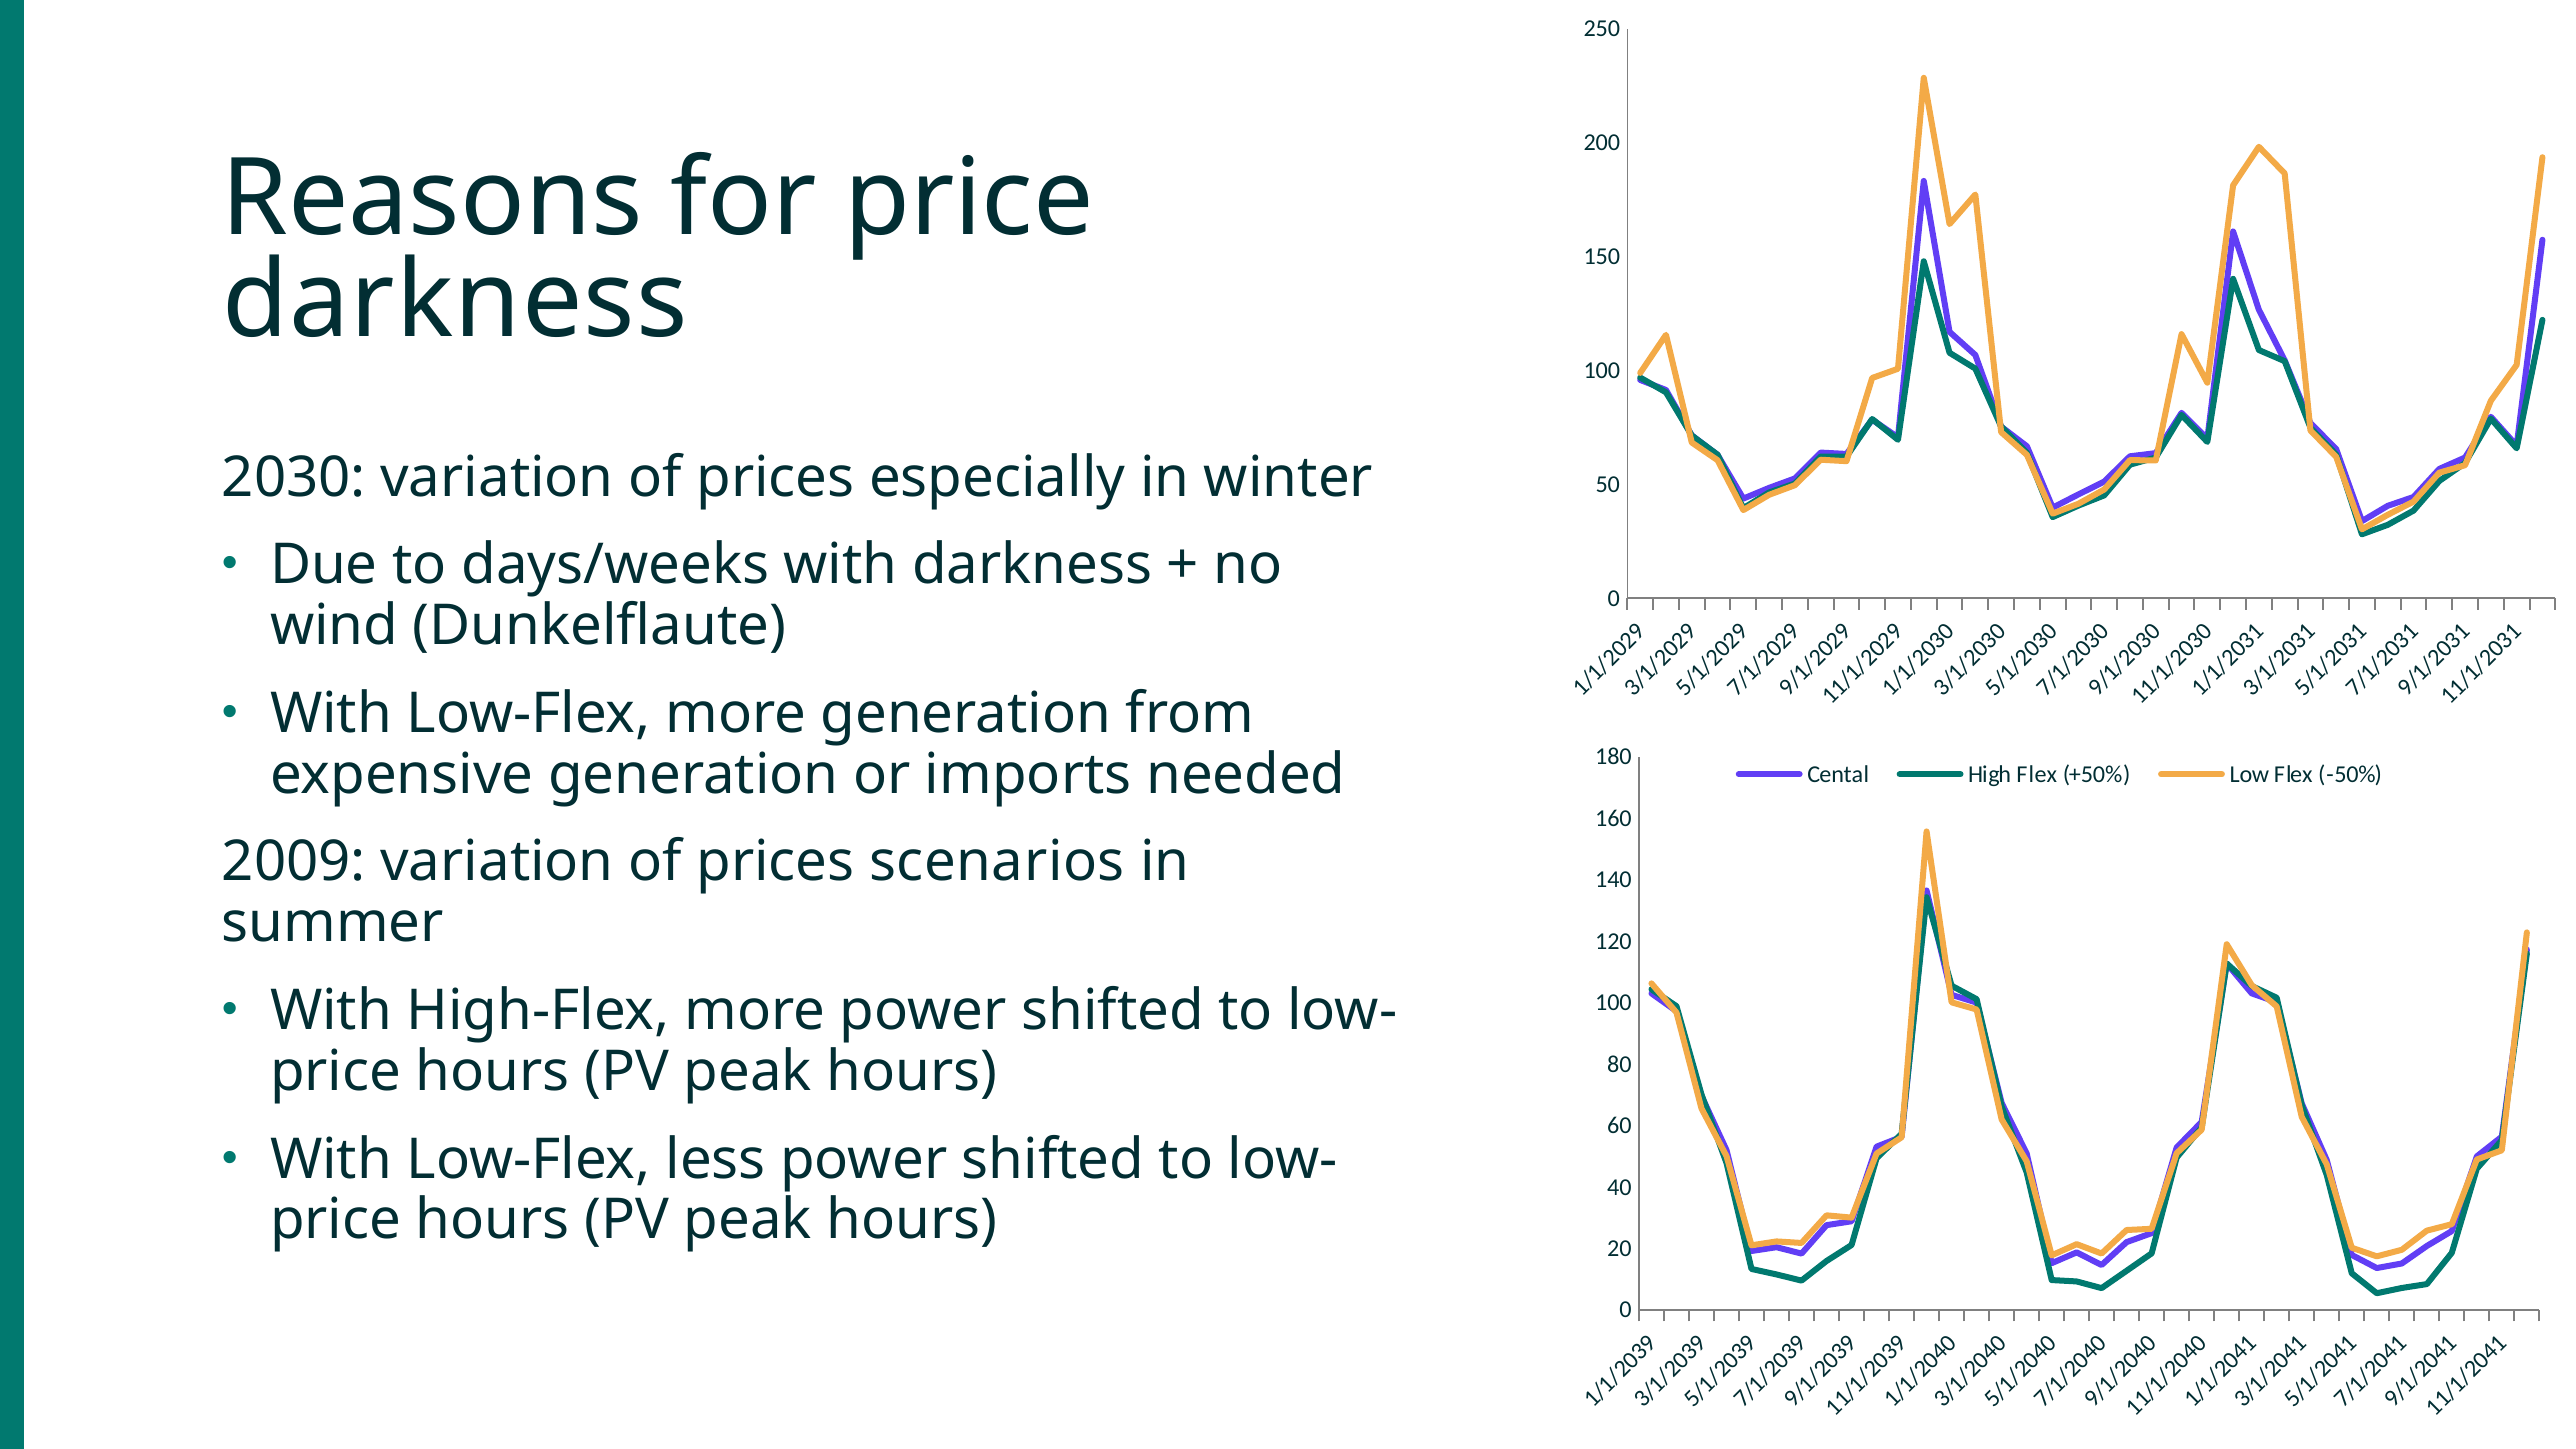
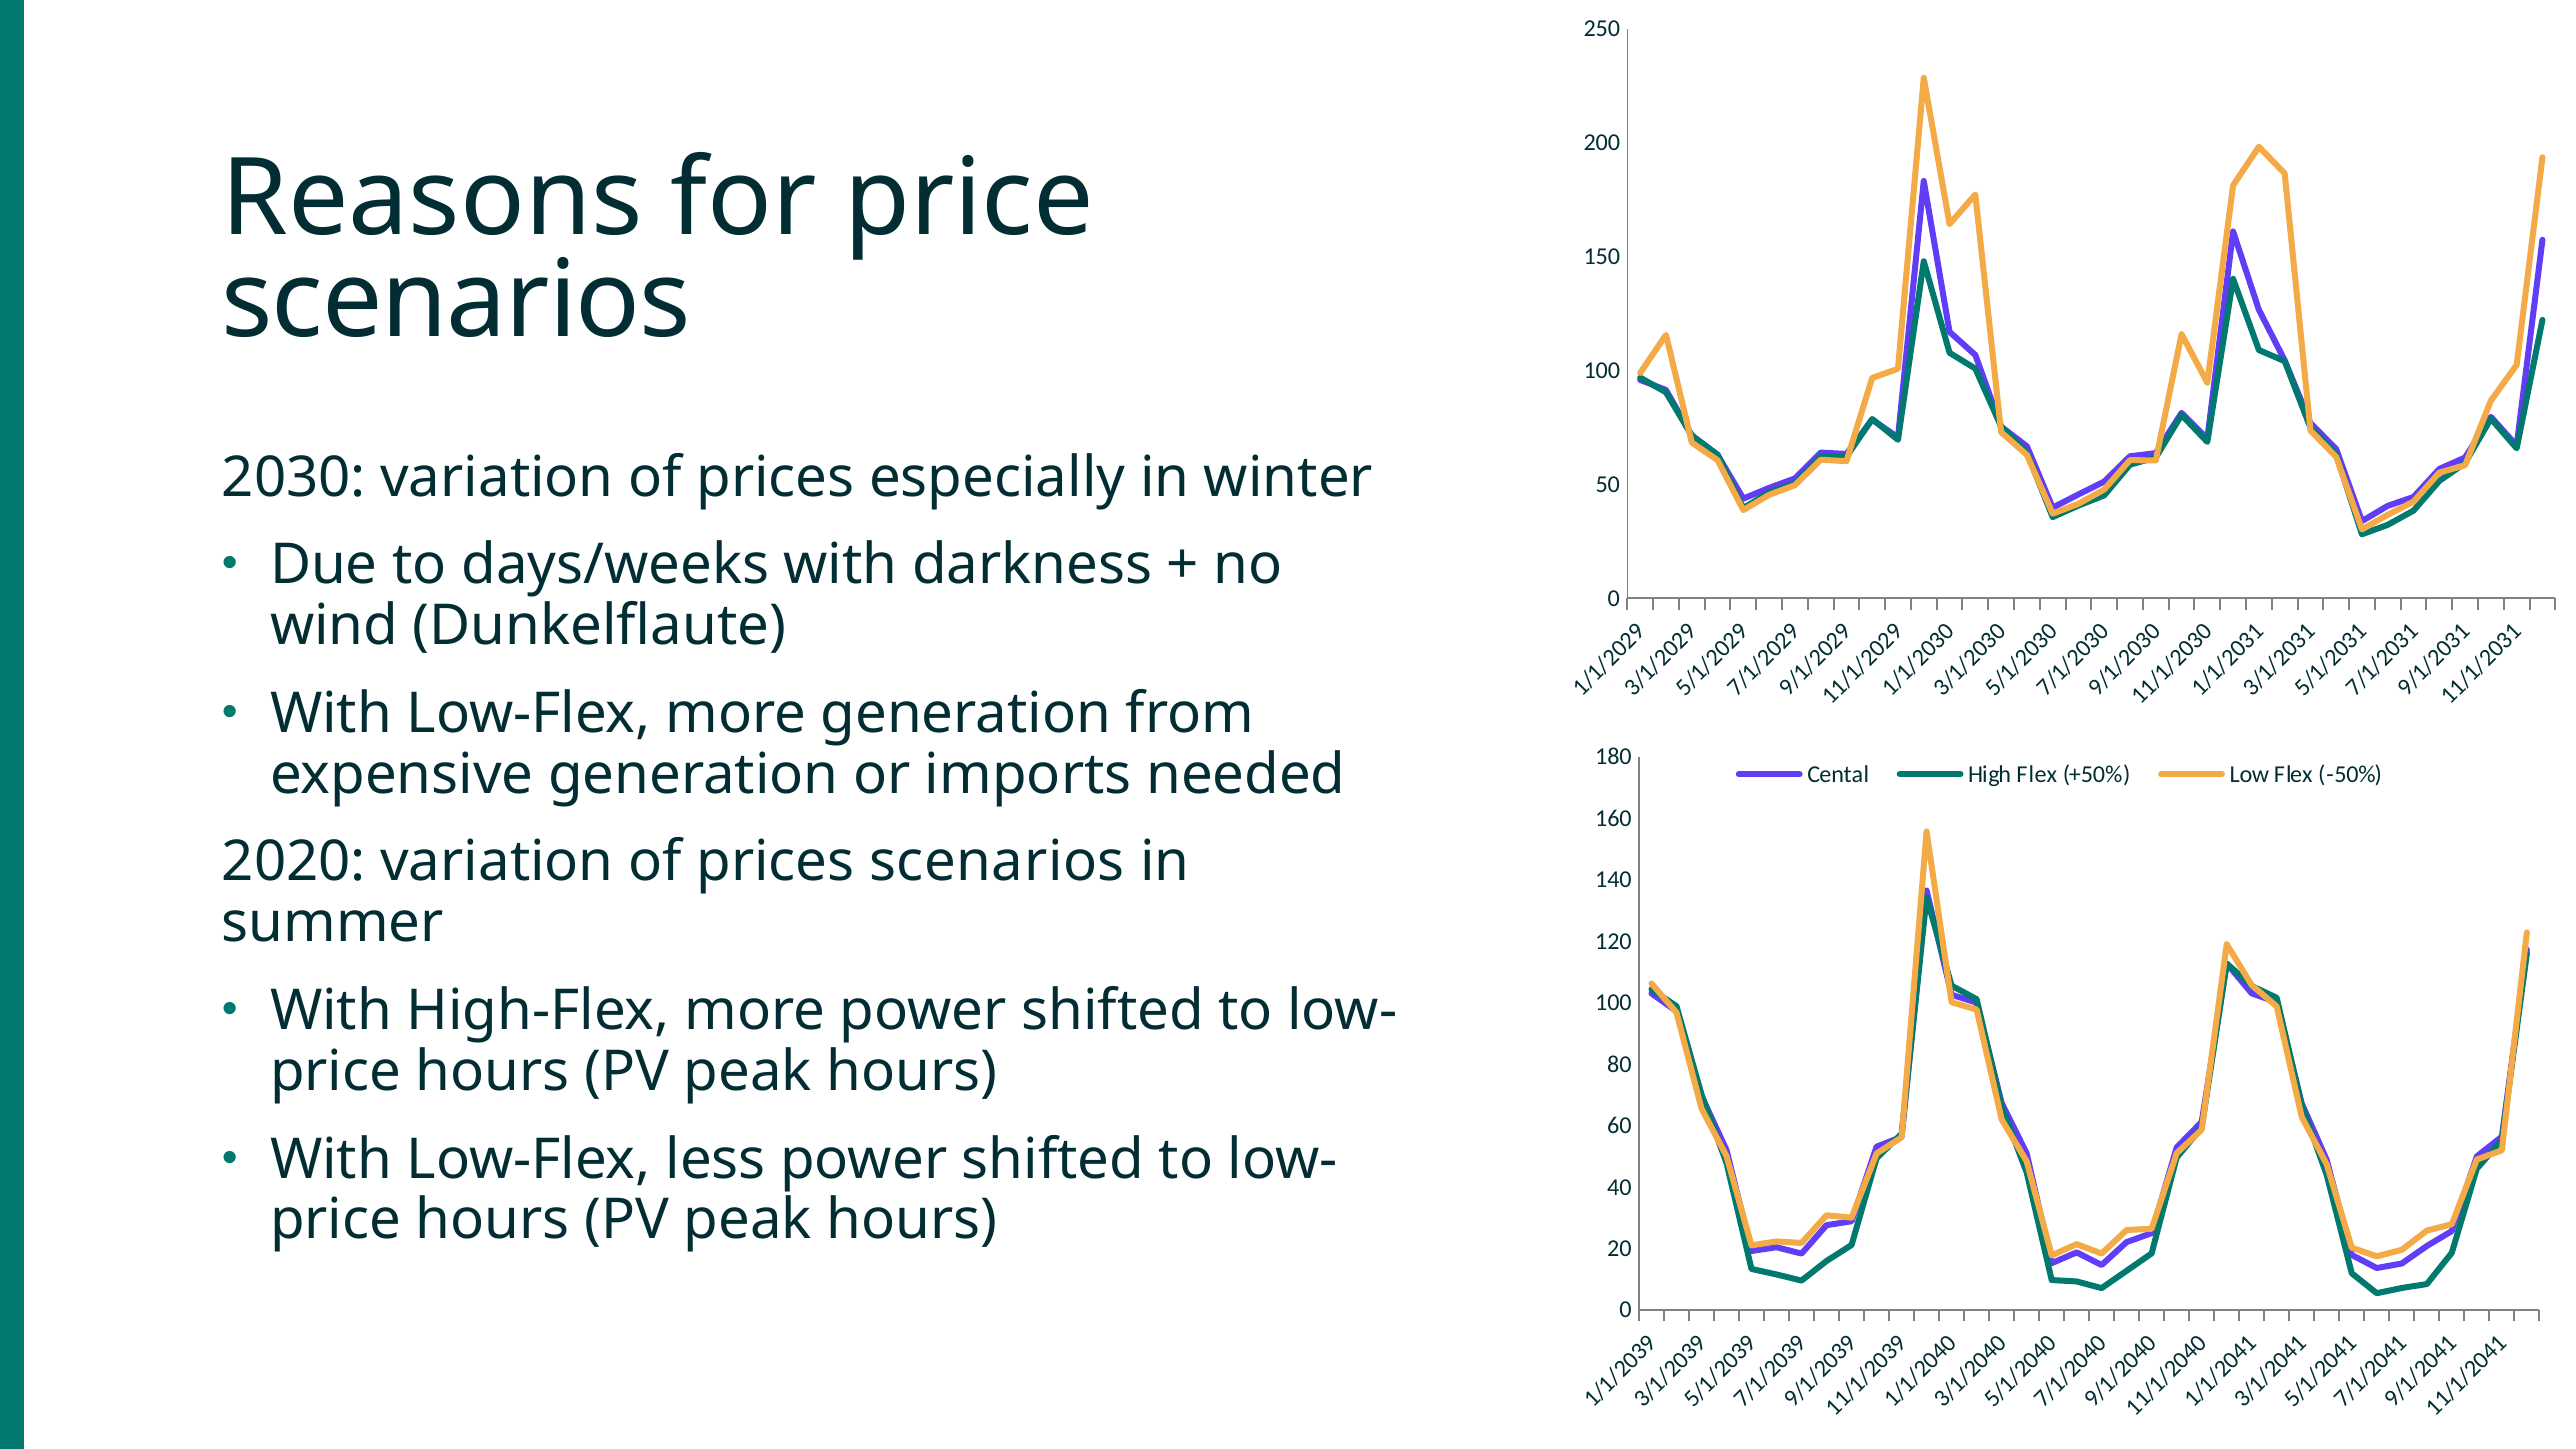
darkness: darkness -> scenarios (456, 301)
2009: 2009 -> 2020 (294, 862)
